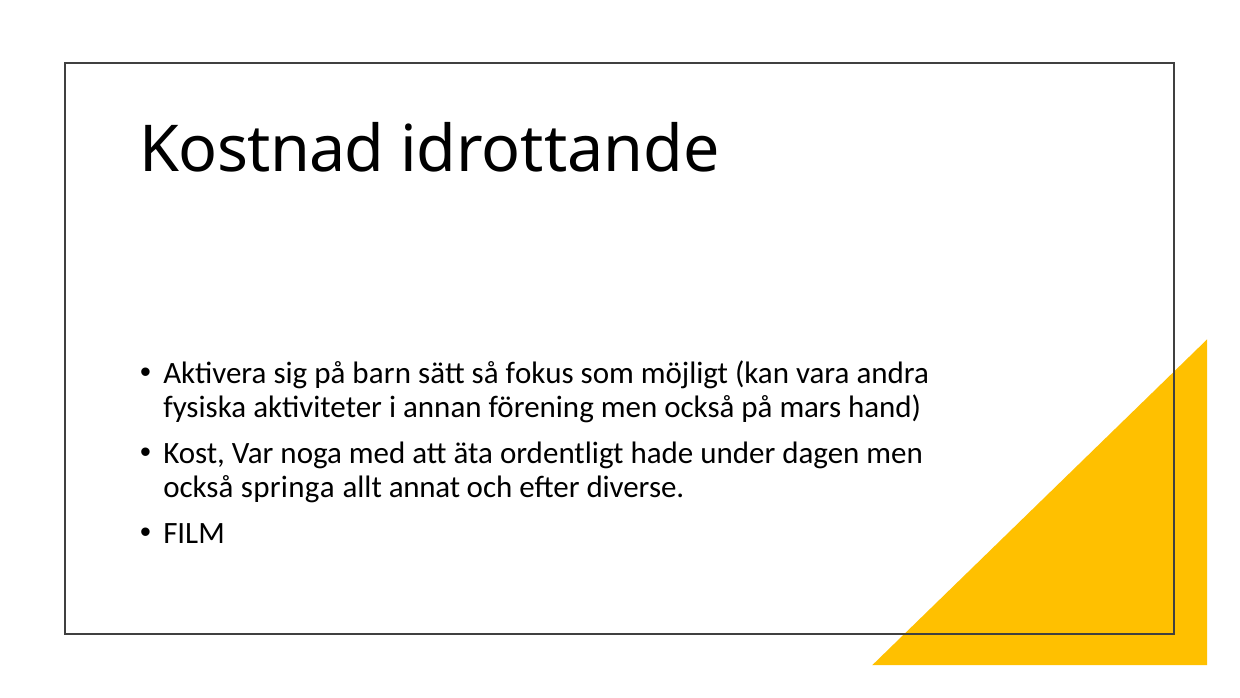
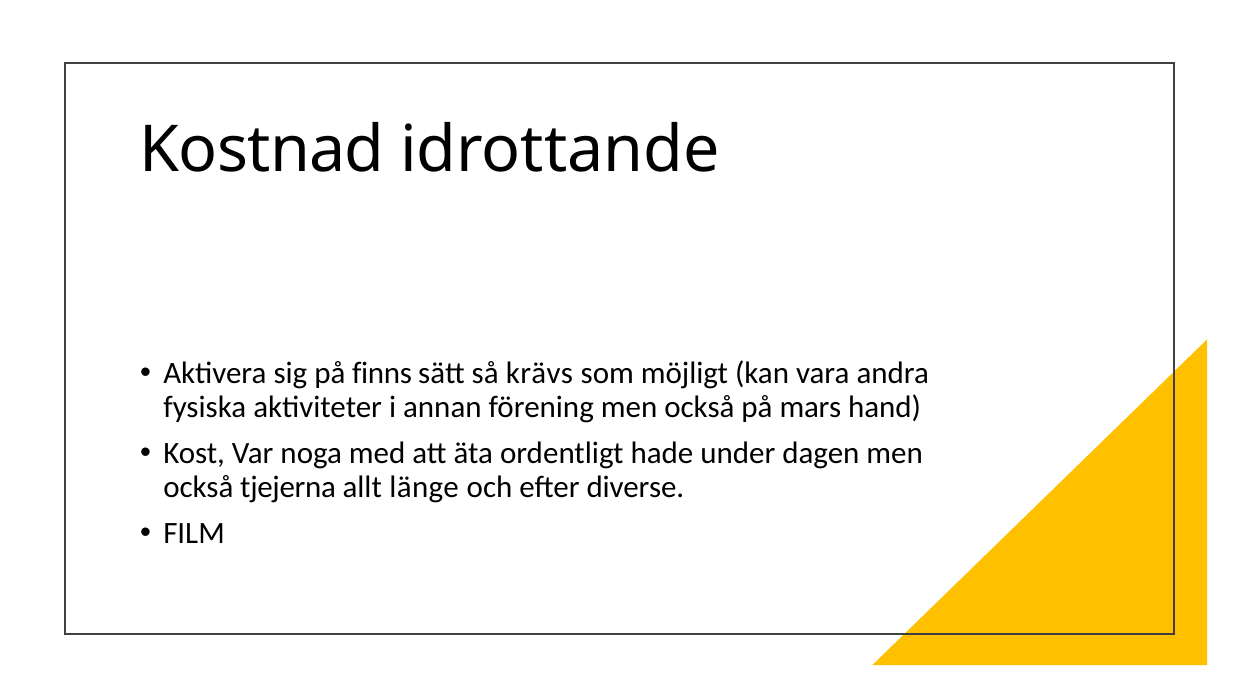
barn: barn -> finns (382, 373)
fokus: fokus -> krävs (539, 373)
springa: springa -> tjejerna (288, 487)
annat: annat -> länge (424, 487)
